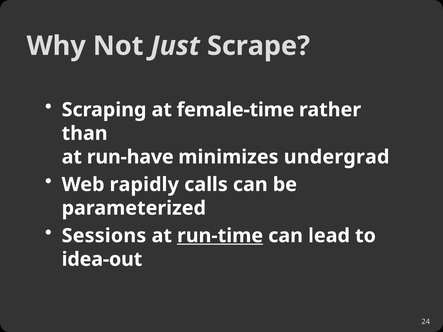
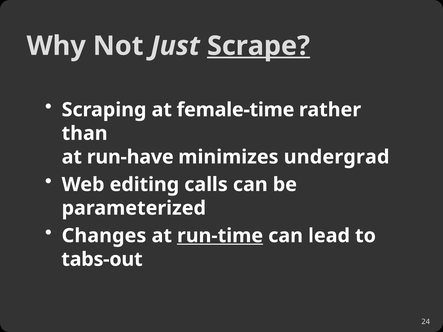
Scrape underline: none -> present (258, 46)
rapidly: rapidly -> editing (144, 185)
Sessions: Sessions -> Changes (104, 236)
idea-out: idea-out -> tabs-out (102, 260)
